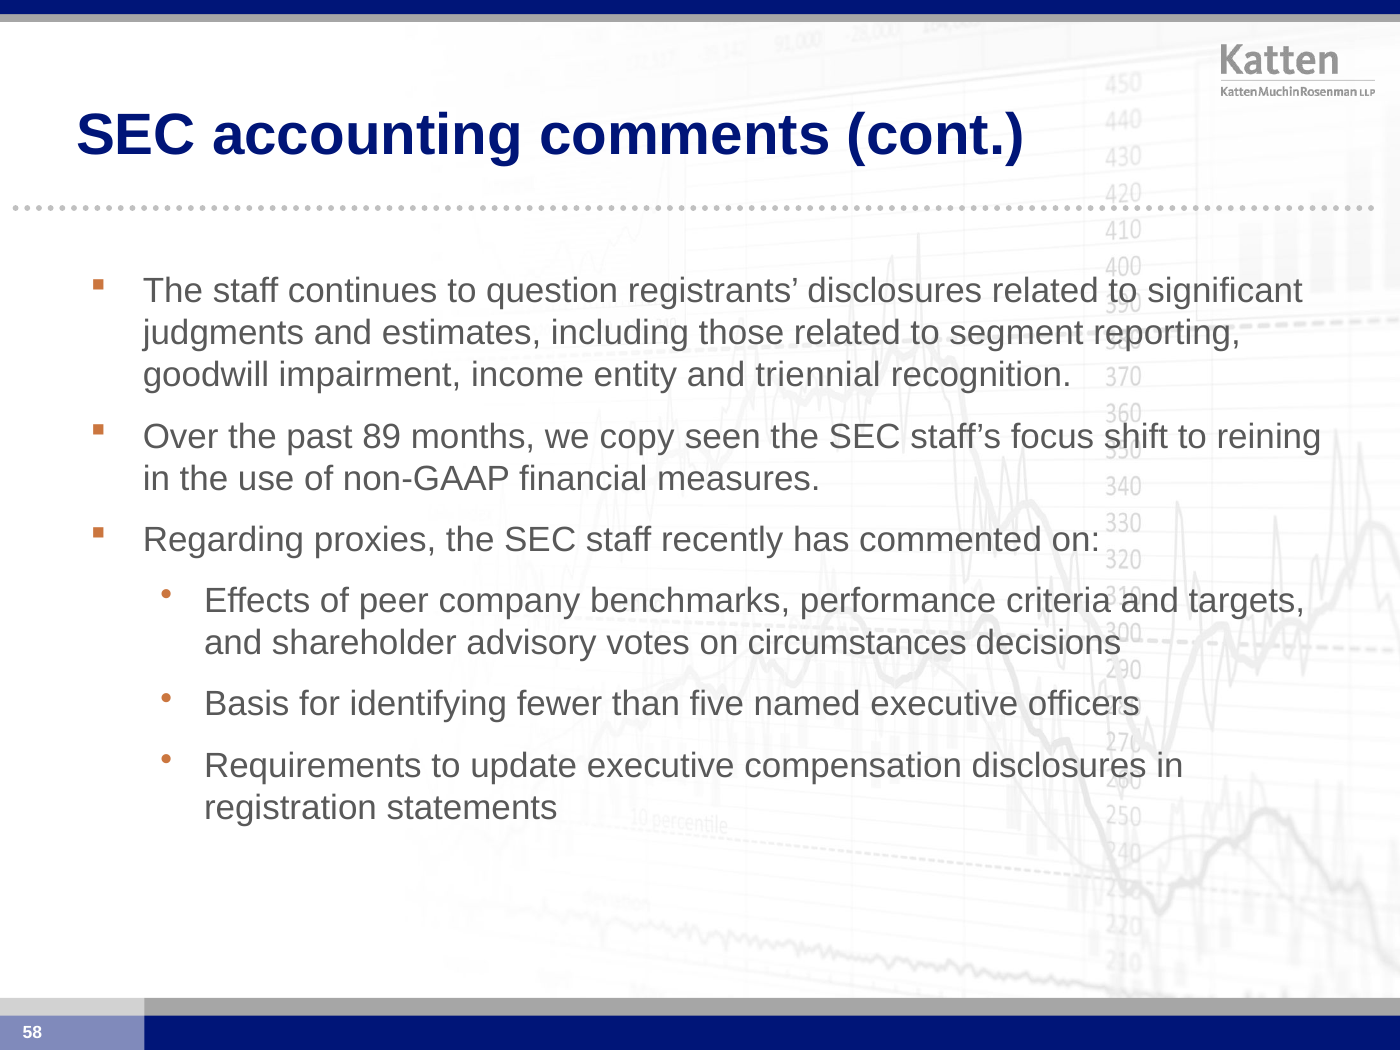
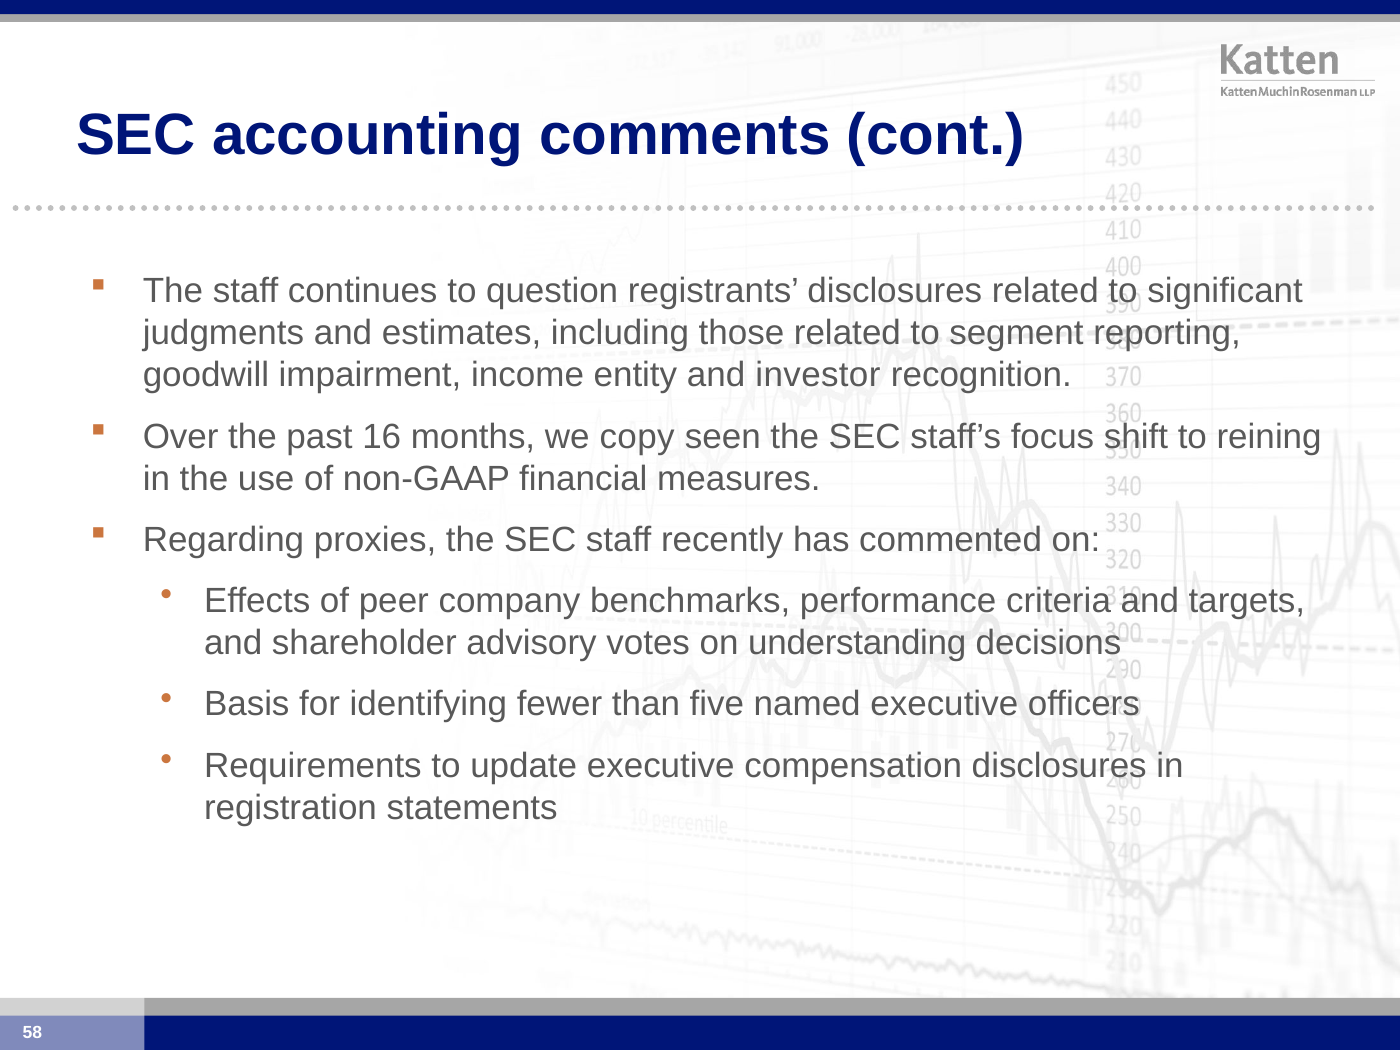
triennial: triennial -> investor (818, 375)
89: 89 -> 16 (382, 437)
circumstances: circumstances -> understanding (857, 643)
